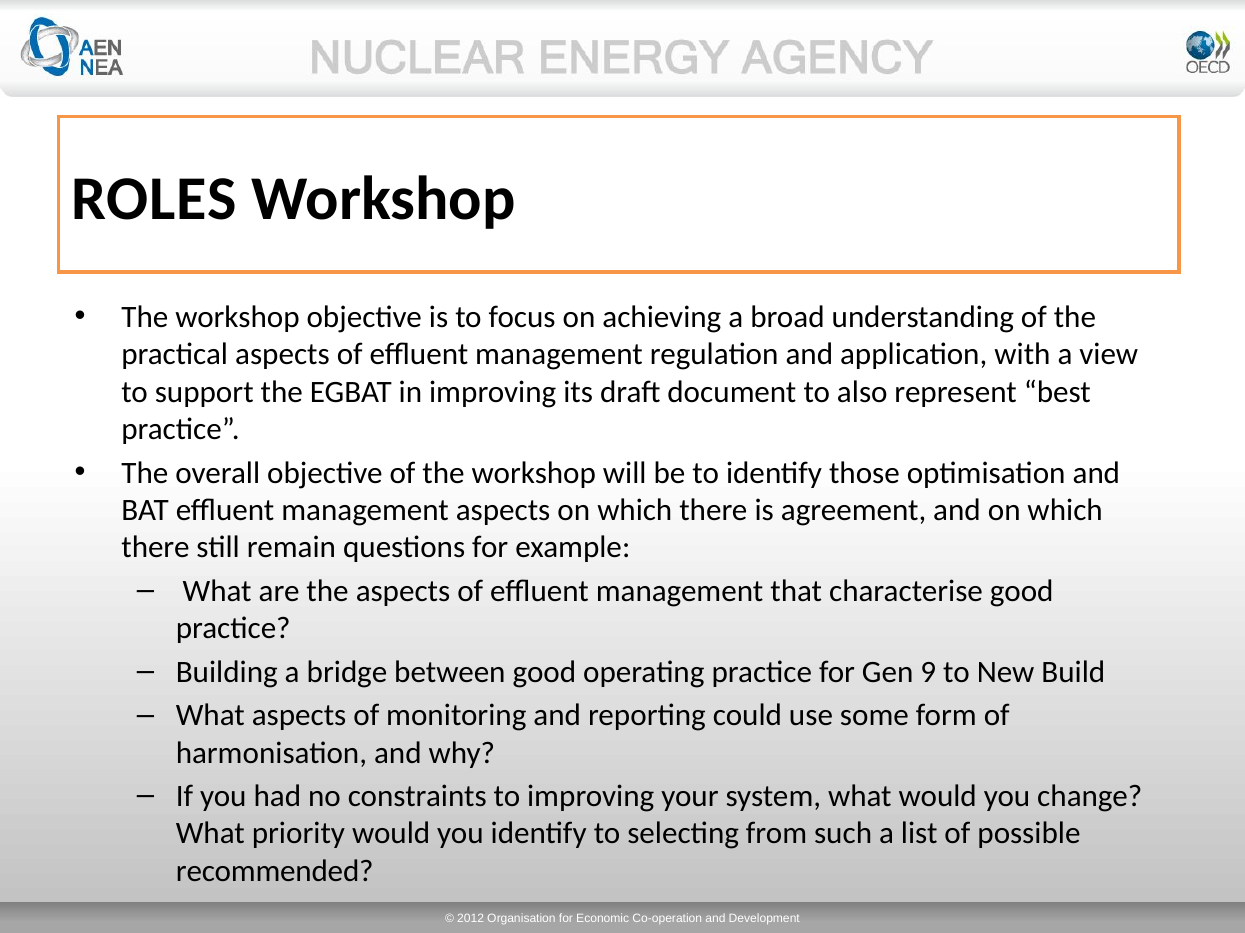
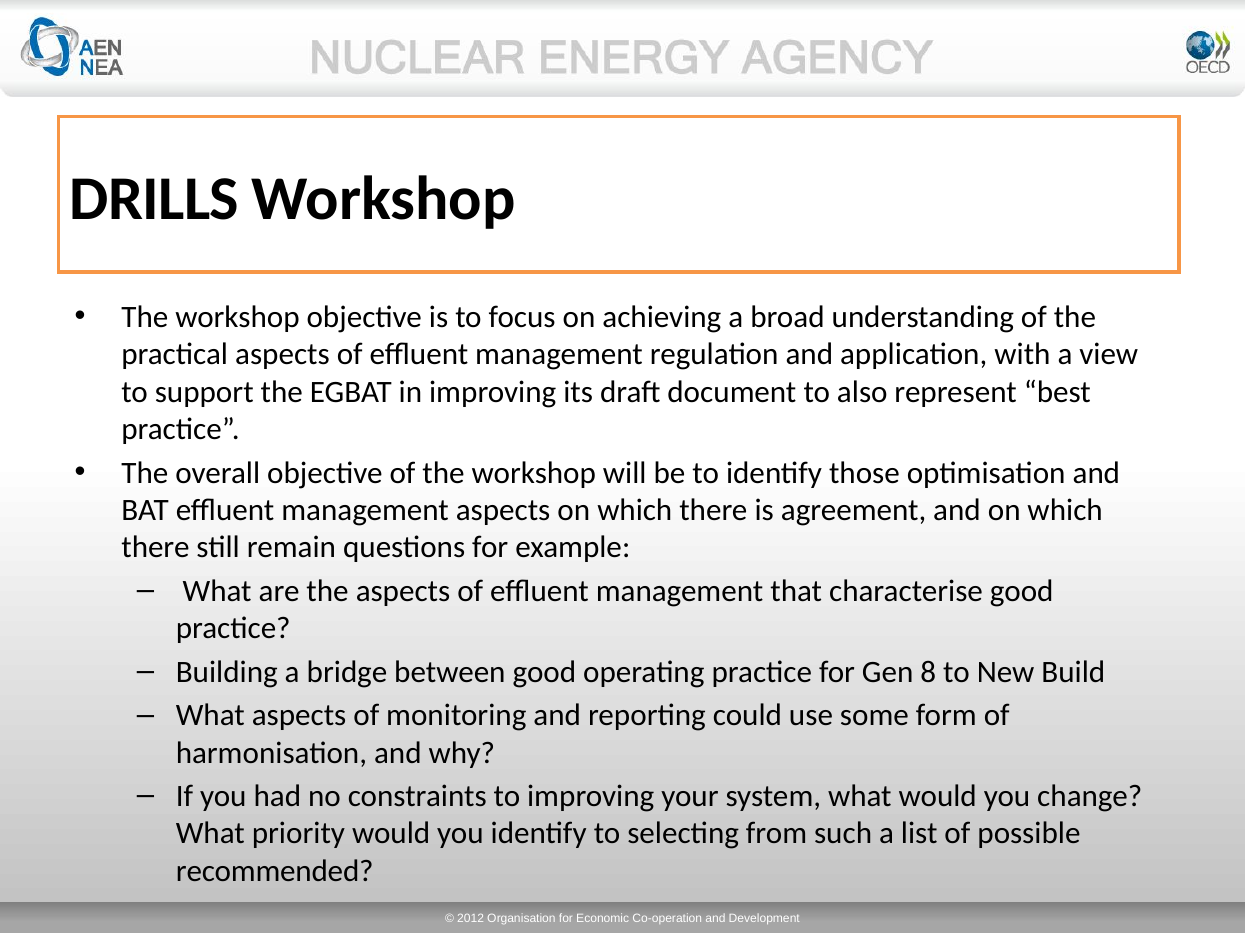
ROLES: ROLES -> DRILLS (155, 199)
9: 9 -> 8 (928, 672)
